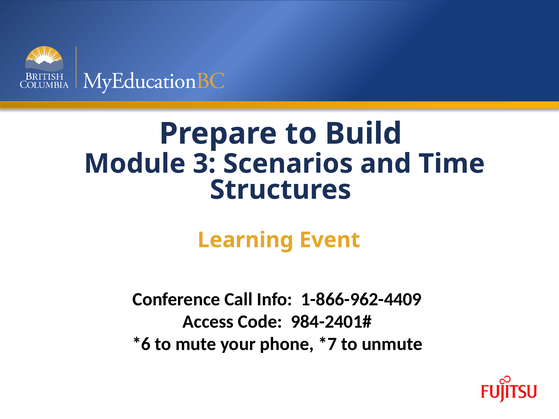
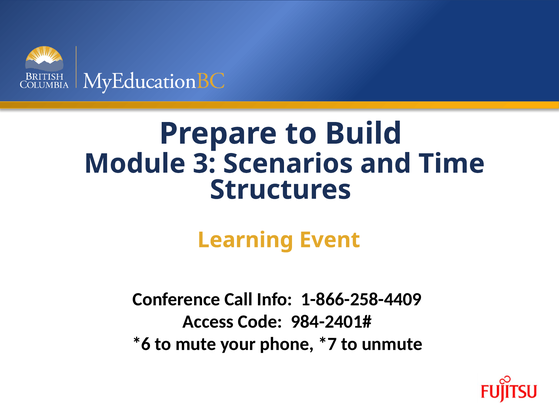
1-866-962-4409: 1-866-962-4409 -> 1-866-258-4409 (361, 300)
